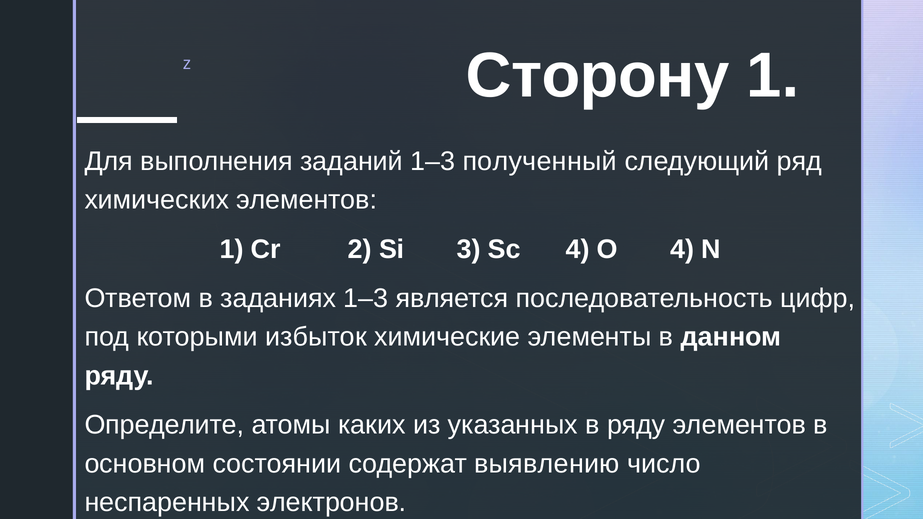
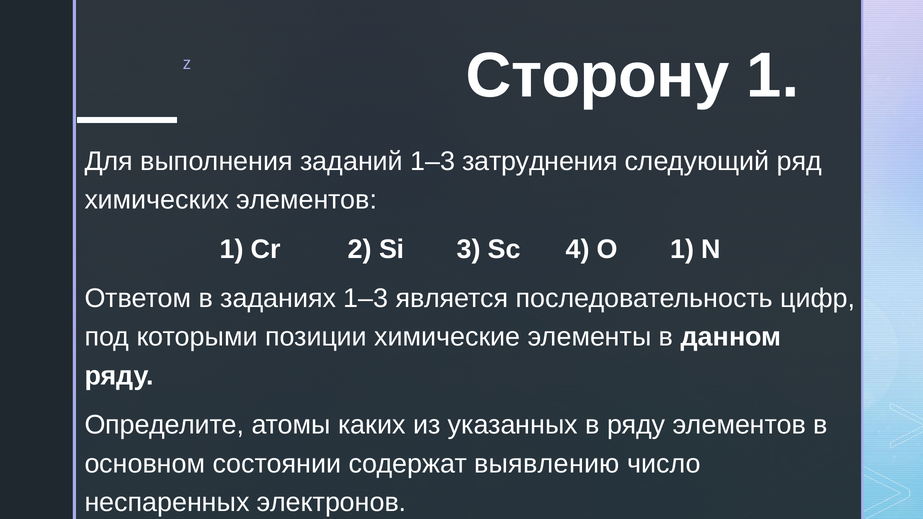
полученный: полученный -> затруднения (540, 161)
O 4: 4 -> 1 (682, 249)
избыток: избыток -> позиции (316, 337)
